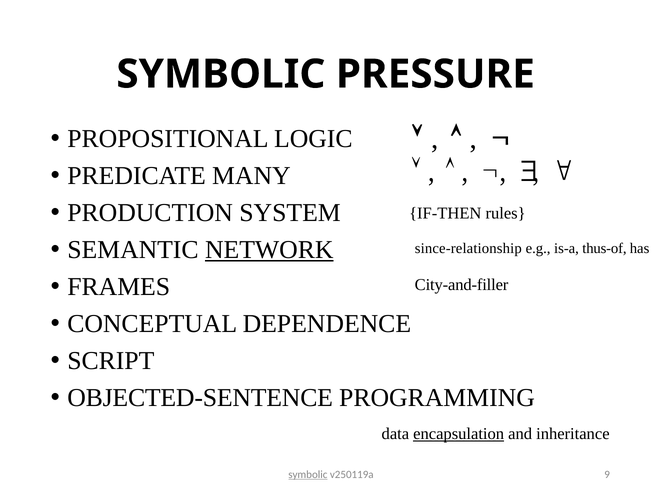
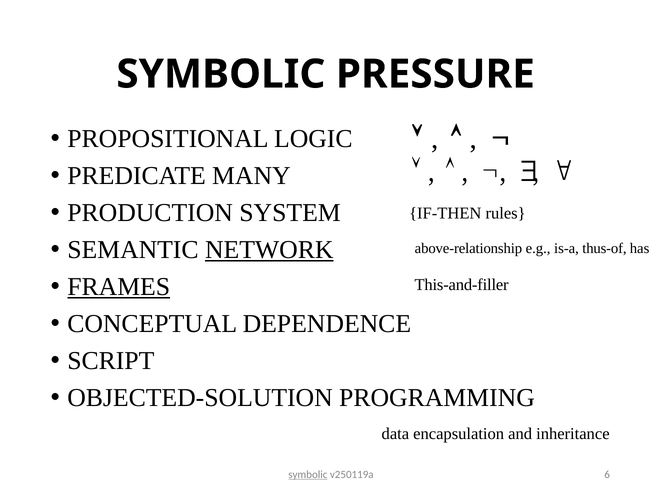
since-relationship: since-relationship -> above-relationship (468, 248)
FRAMES underline: none -> present (119, 286)
City-and-filler: City-and-filler -> This-and-filler (462, 285)
OBJECTED-SENTENCE: OBJECTED-SENTENCE -> OBJECTED-SOLUTION (200, 398)
encapsulation underline: present -> none (459, 434)
9: 9 -> 6 (607, 474)
